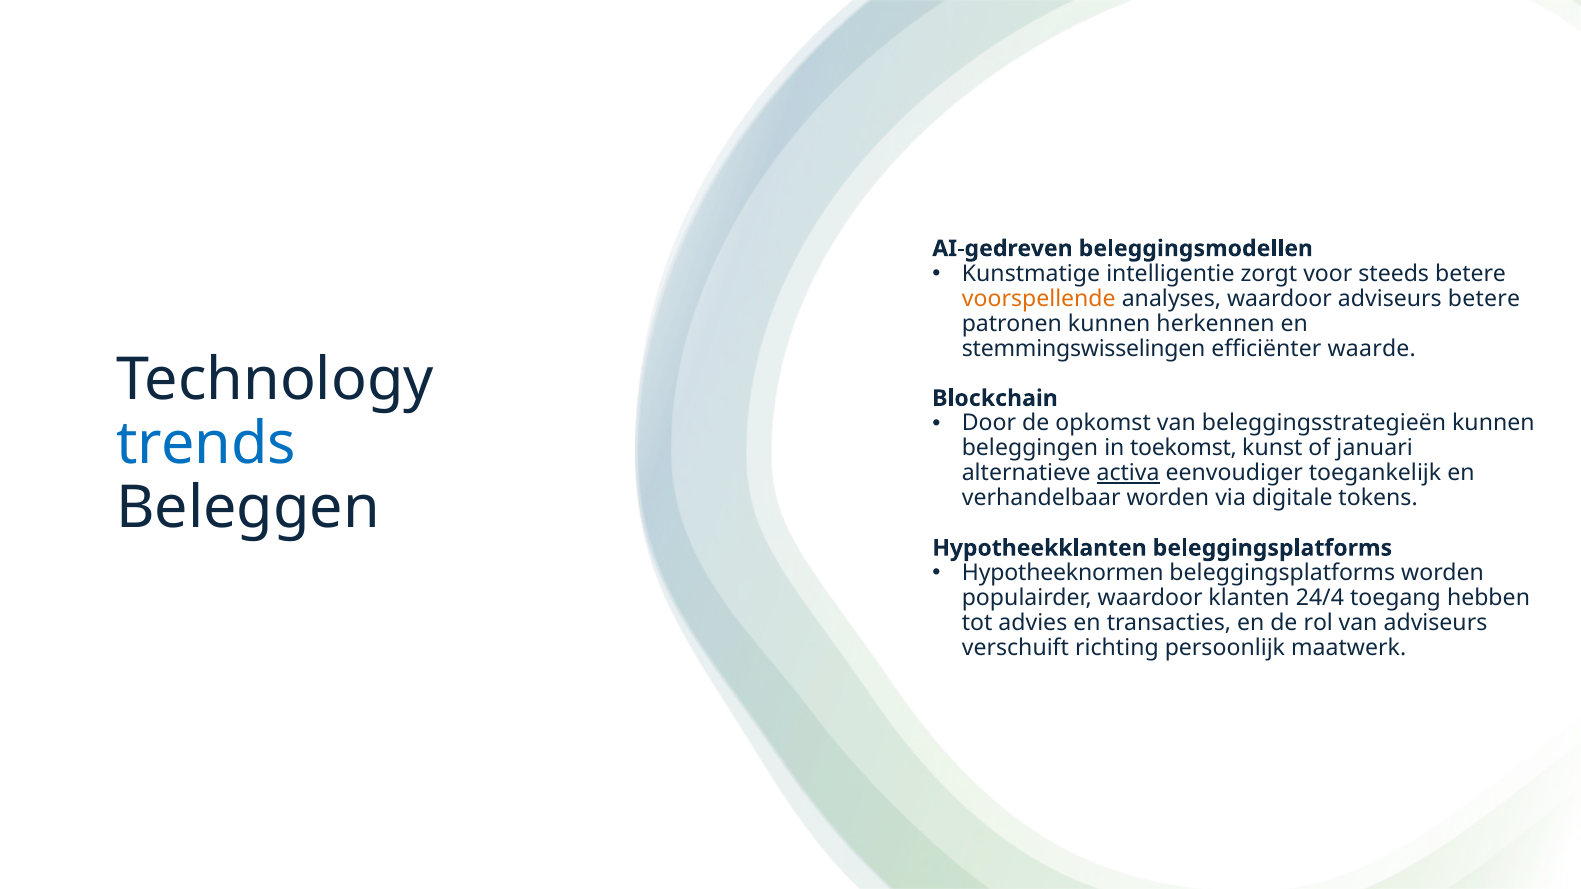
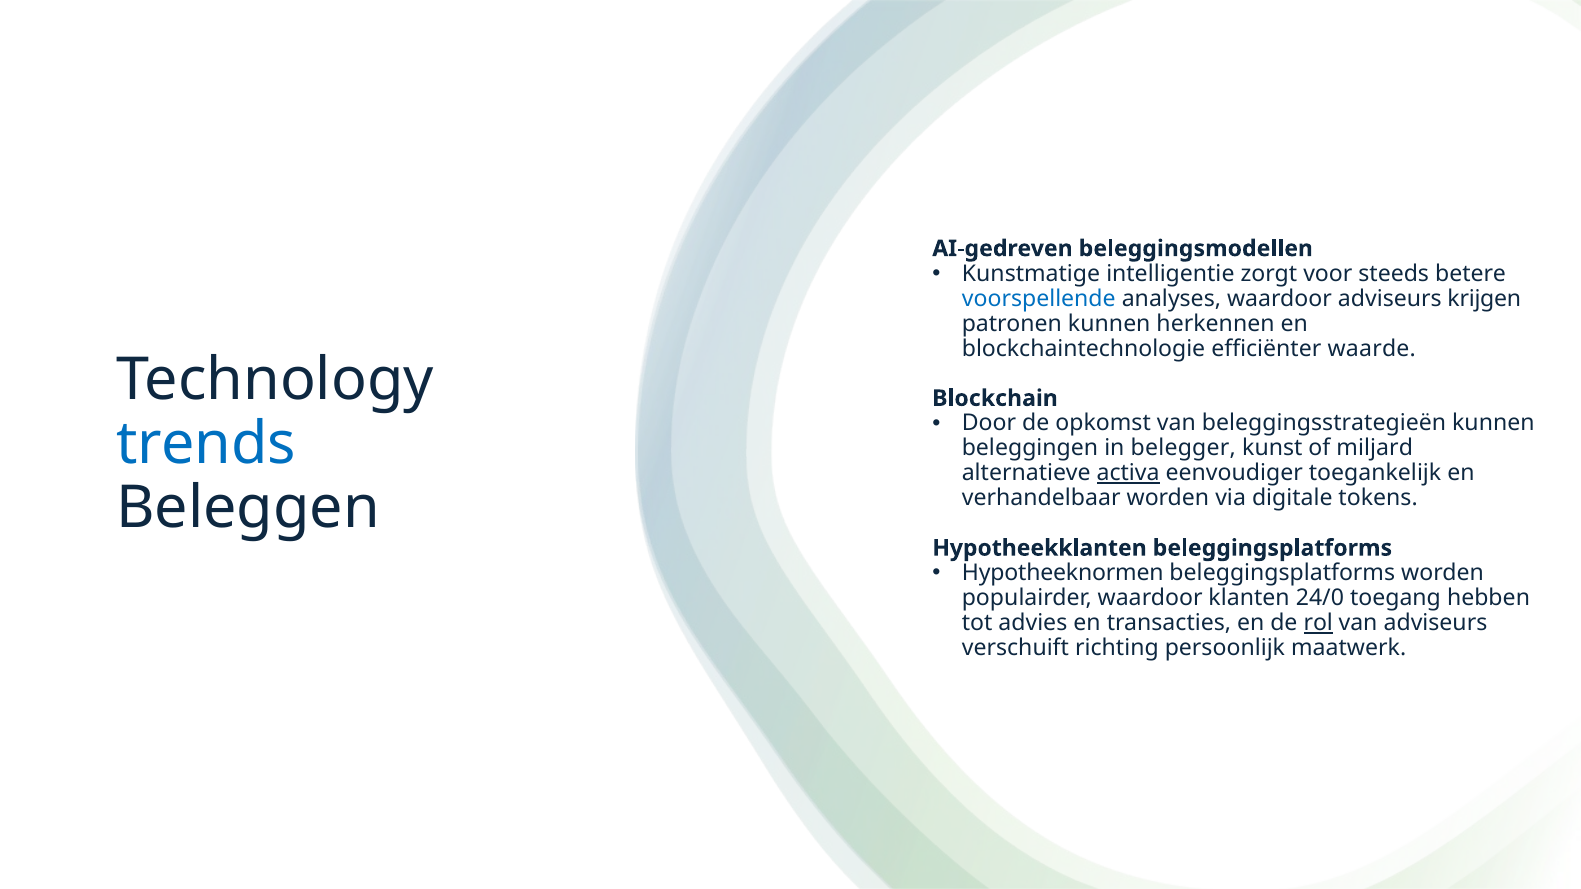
voorspellende colour: orange -> blue (1039, 299)
adviseurs betere: betere -> krijgen (1484, 299)
stemmingswisselingen: stemmingswisselingen -> blockchaintechnologie (1084, 349)
toekomst: toekomst -> belegger (1183, 448)
januari: januari -> miljard (1375, 448)
24/4: 24/4 -> 24/0 (1320, 598)
rol underline: none -> present (1318, 623)
